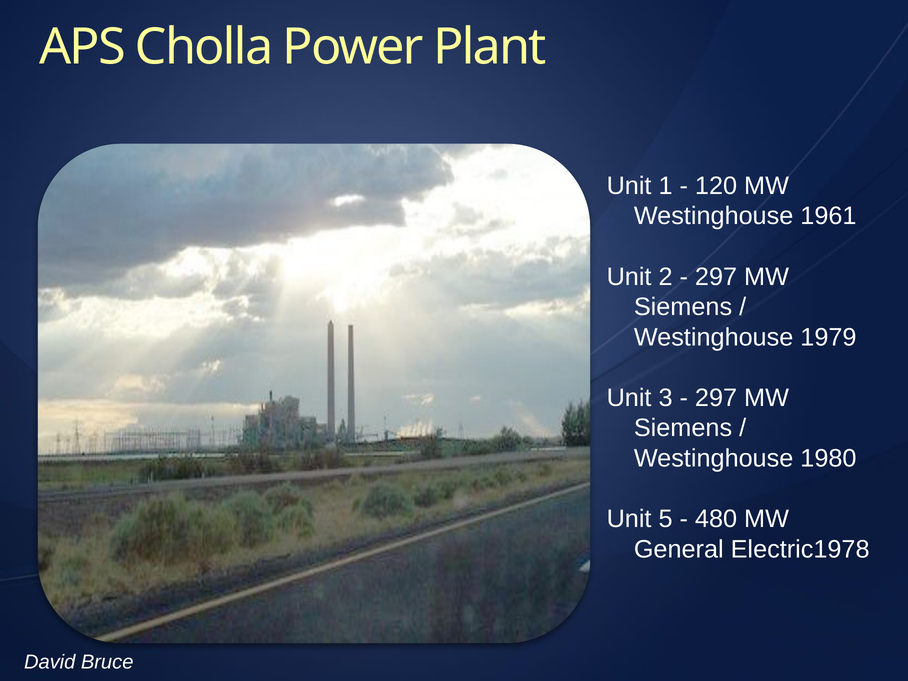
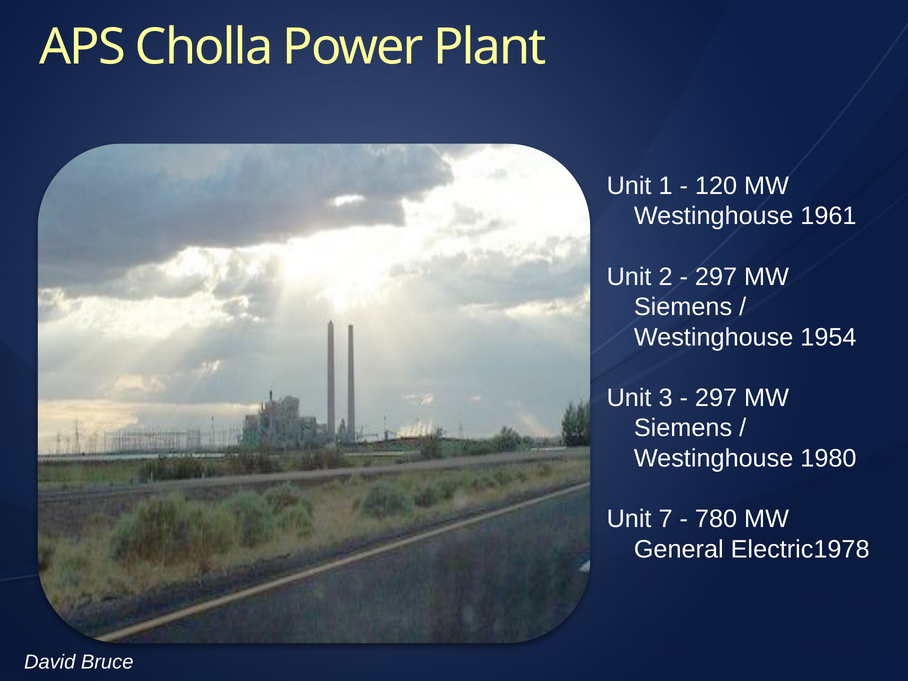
1979: 1979 -> 1954 (828, 337)
5: 5 -> 7 (666, 519)
480: 480 -> 780 (716, 519)
